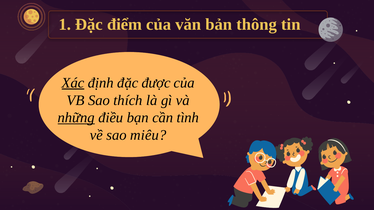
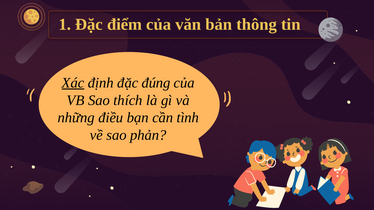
được: được -> đúng (156, 83)
những underline: present -> none (76, 118)
miêu: miêu -> phản (148, 135)
